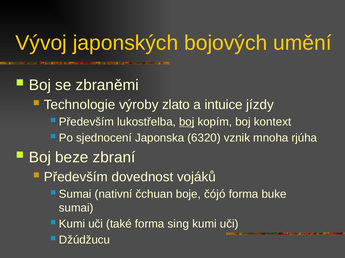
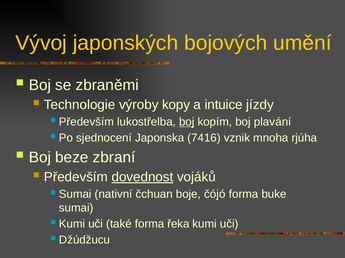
zlato: zlato -> kopy (176, 105)
kontext: kontext -> plavání (273, 122)
6320: 6320 -> 7416 (204, 138)
dovednost underline: none -> present (142, 178)
sing: sing -> řeka (178, 225)
